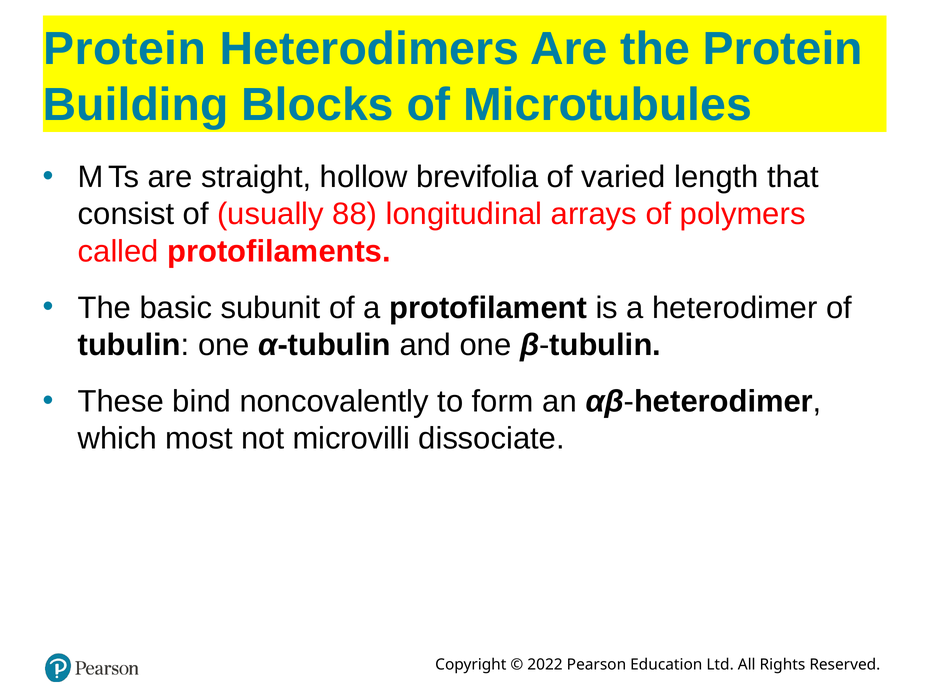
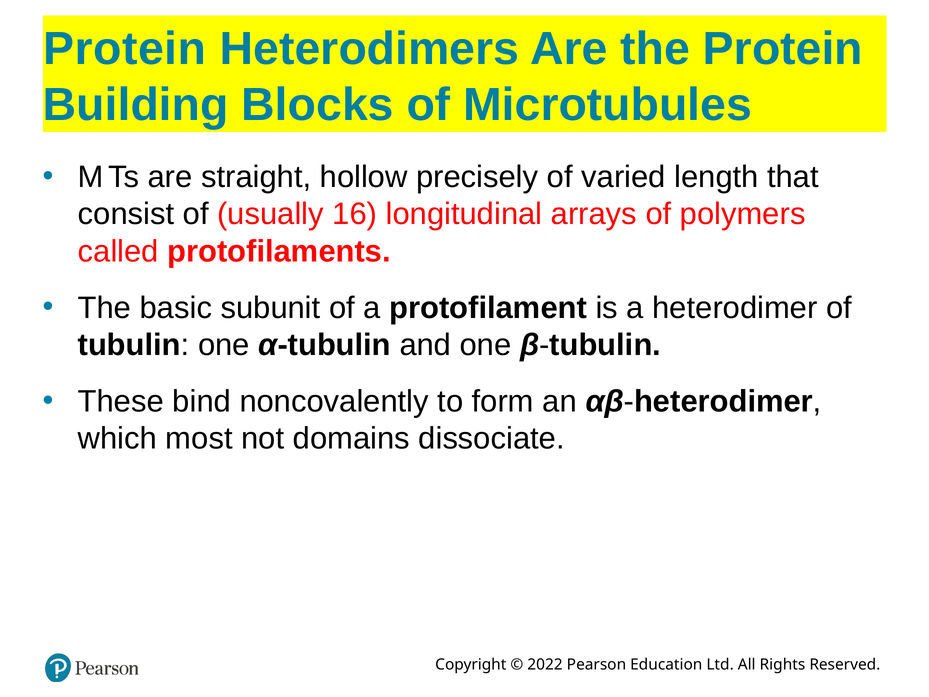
brevifolia: brevifolia -> precisely (477, 177)
88: 88 -> 16 (355, 214)
microvilli: microvilli -> domains (351, 439)
